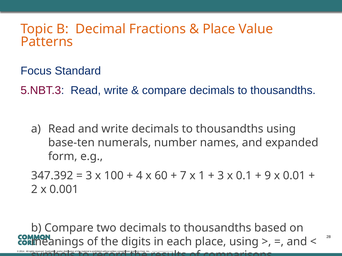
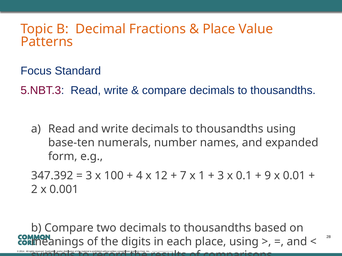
60: 60 -> 12 (161, 176)
